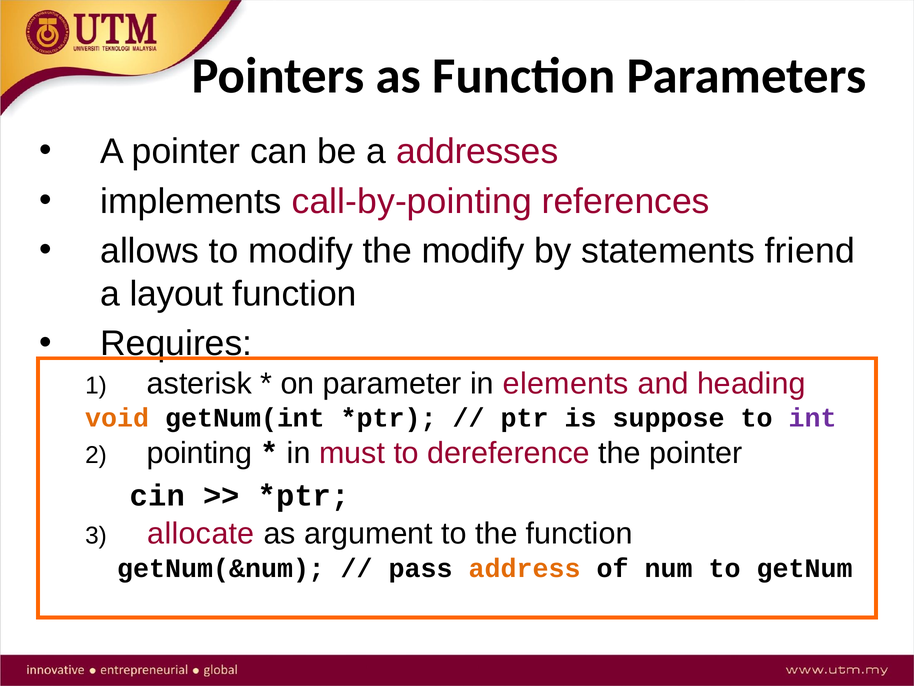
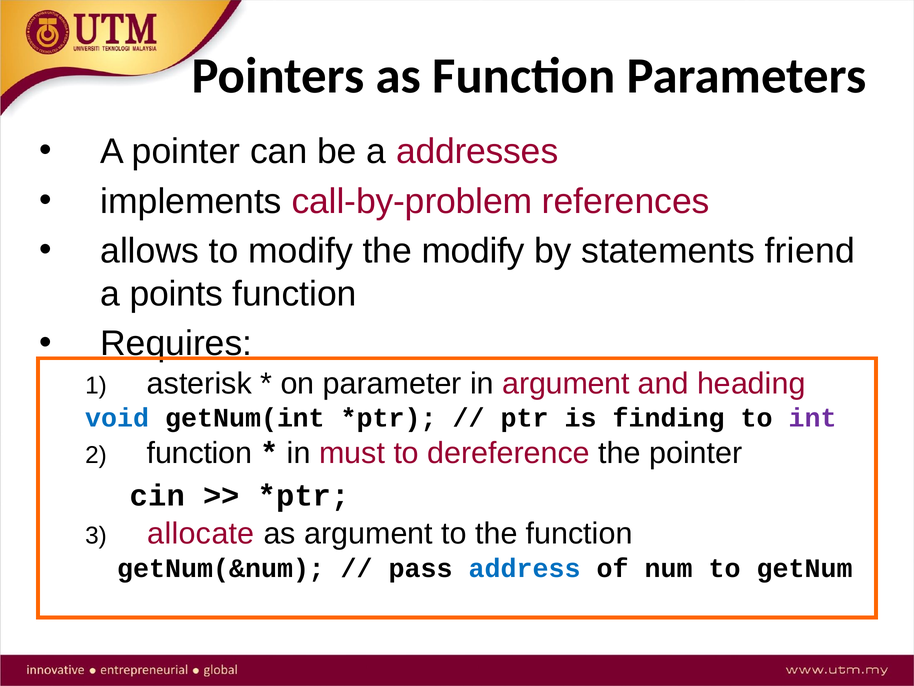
call-by-pointing: call-by-pointing -> call-by-problem (412, 201)
layout: layout -> points (176, 294)
in elements: elements -> argument (566, 383)
void colour: orange -> blue (117, 418)
suppose: suppose -> finding (669, 418)
pointing: pointing -> function (199, 453)
address colour: orange -> blue (525, 568)
